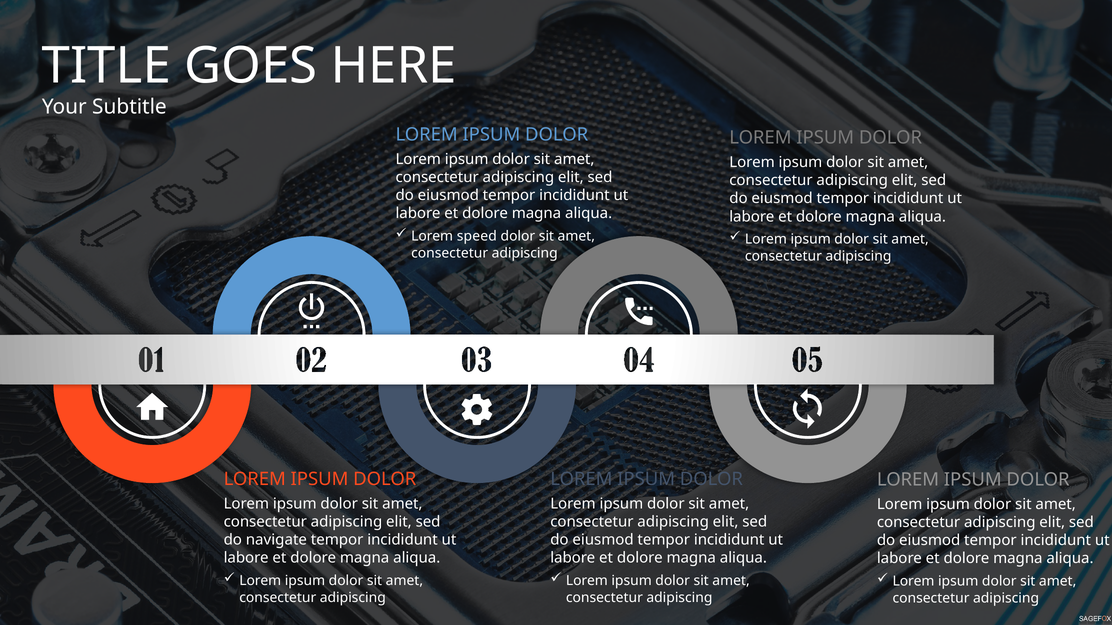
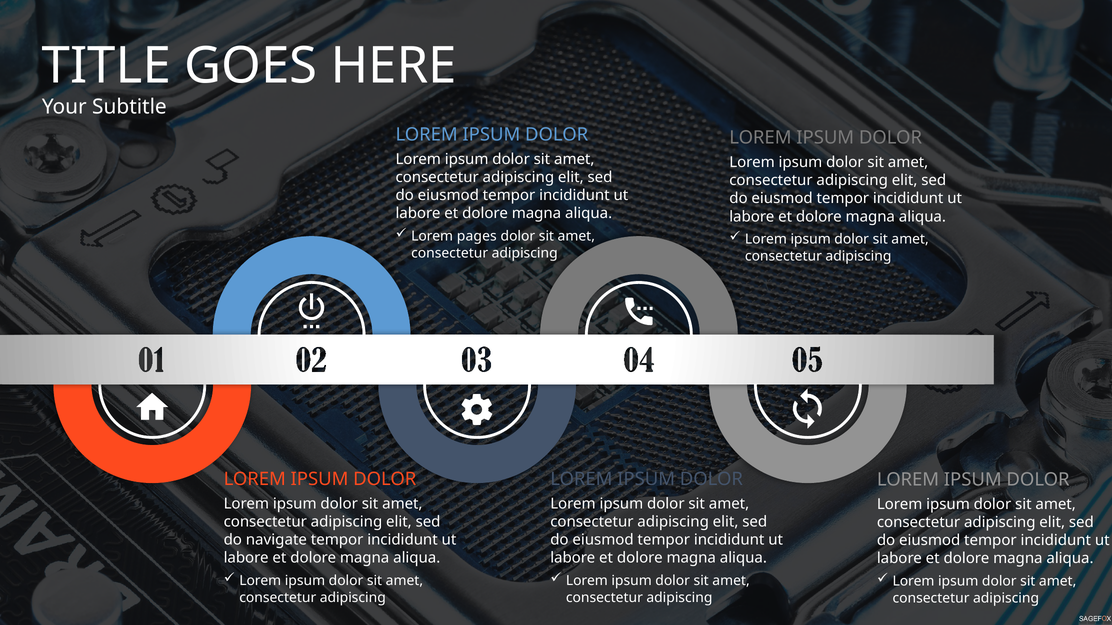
speed: speed -> pages (477, 237)
